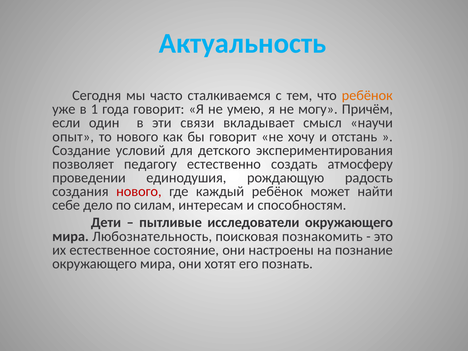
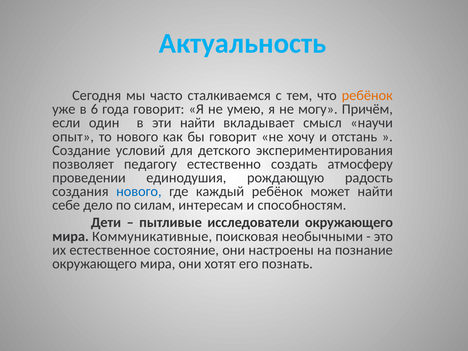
1: 1 -> 6 (94, 109)
эти связи: связи -> найти (198, 123)
нового colour: red -> blue (139, 192)
Любознательность: Любознательность -> Коммуникативные (152, 236)
познакомить: познакомить -> необычными (322, 236)
